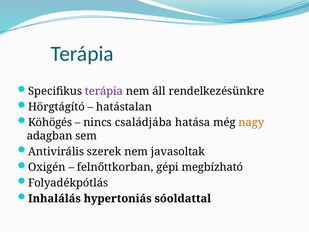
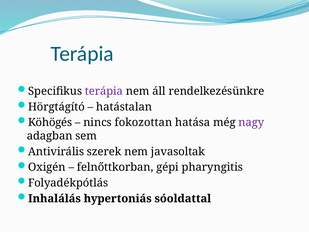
családjába: családjába -> fokozottan (143, 122)
nagy colour: orange -> purple (251, 122)
megbízható: megbízható -> pharyngitis (212, 167)
